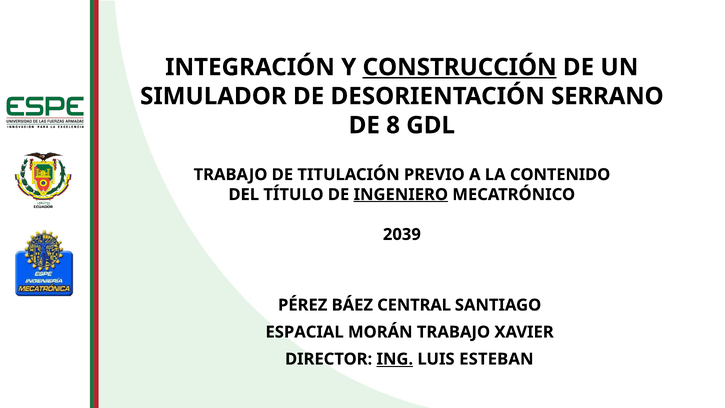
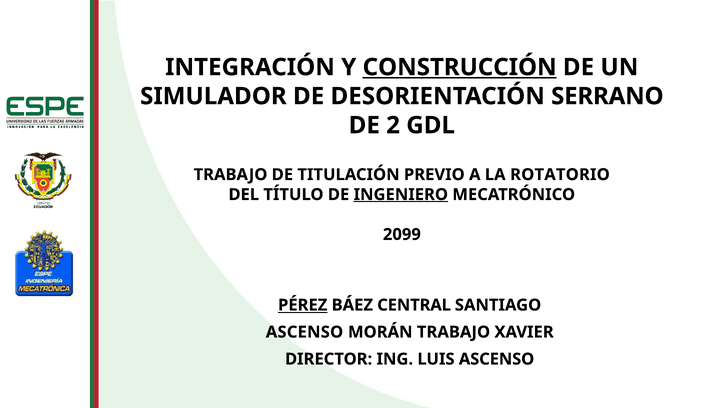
8: 8 -> 2 (393, 125)
CONTENIDO: CONTENIDO -> ROTATORIO (560, 175)
2039: 2039 -> 2099 (402, 234)
PÉREZ underline: none -> present (303, 305)
ESPACIAL: ESPACIAL -> ASCENSO (304, 332)
ING underline: present -> none (395, 359)
LUIS ESTEBAN: ESTEBAN -> ASCENSO (497, 359)
